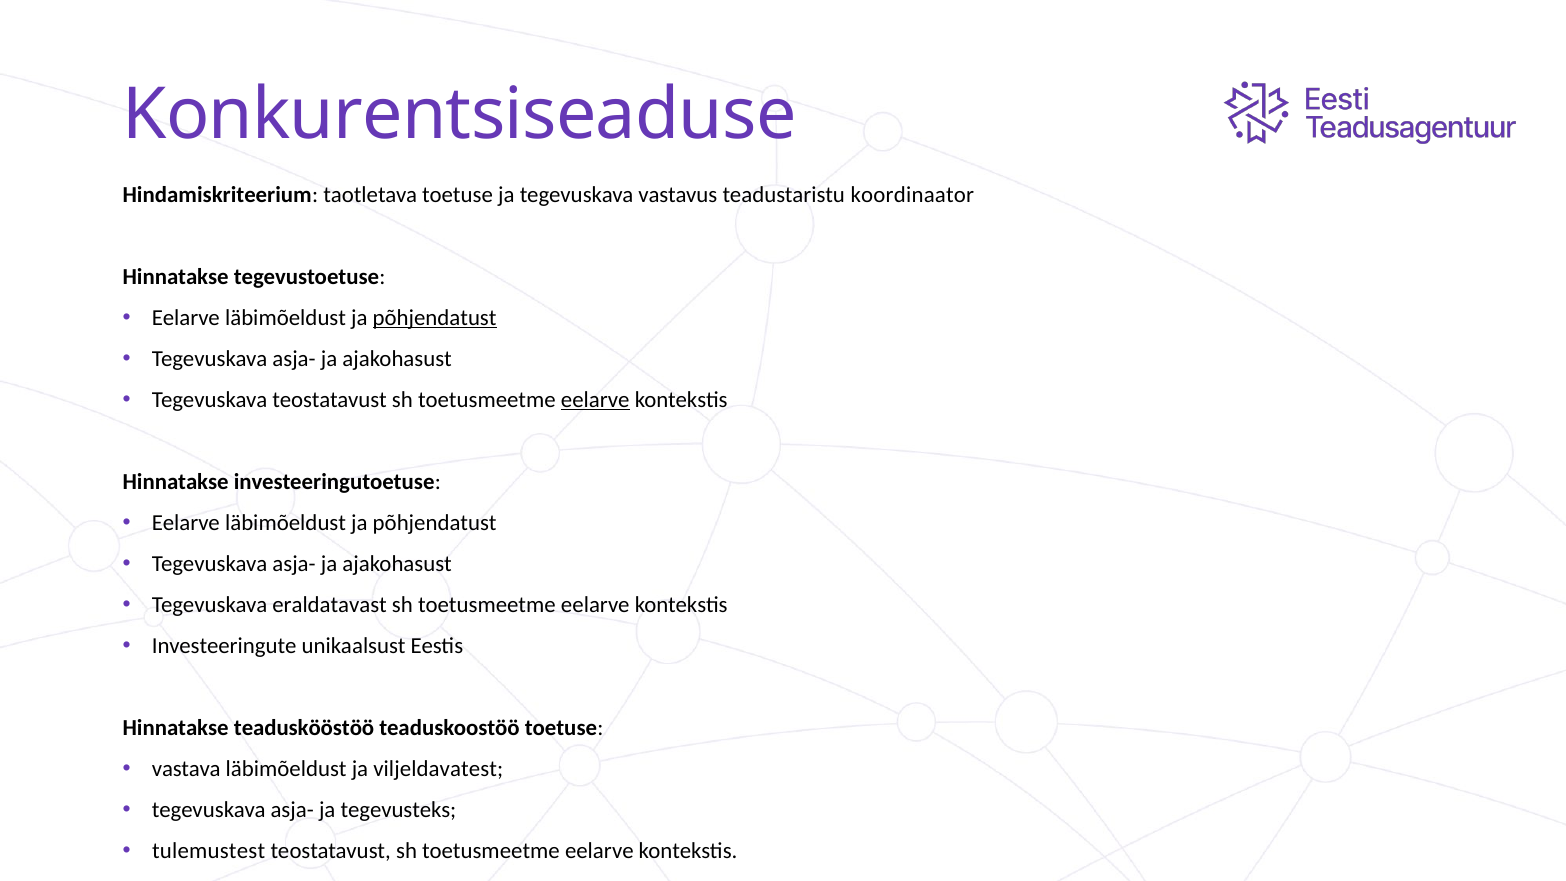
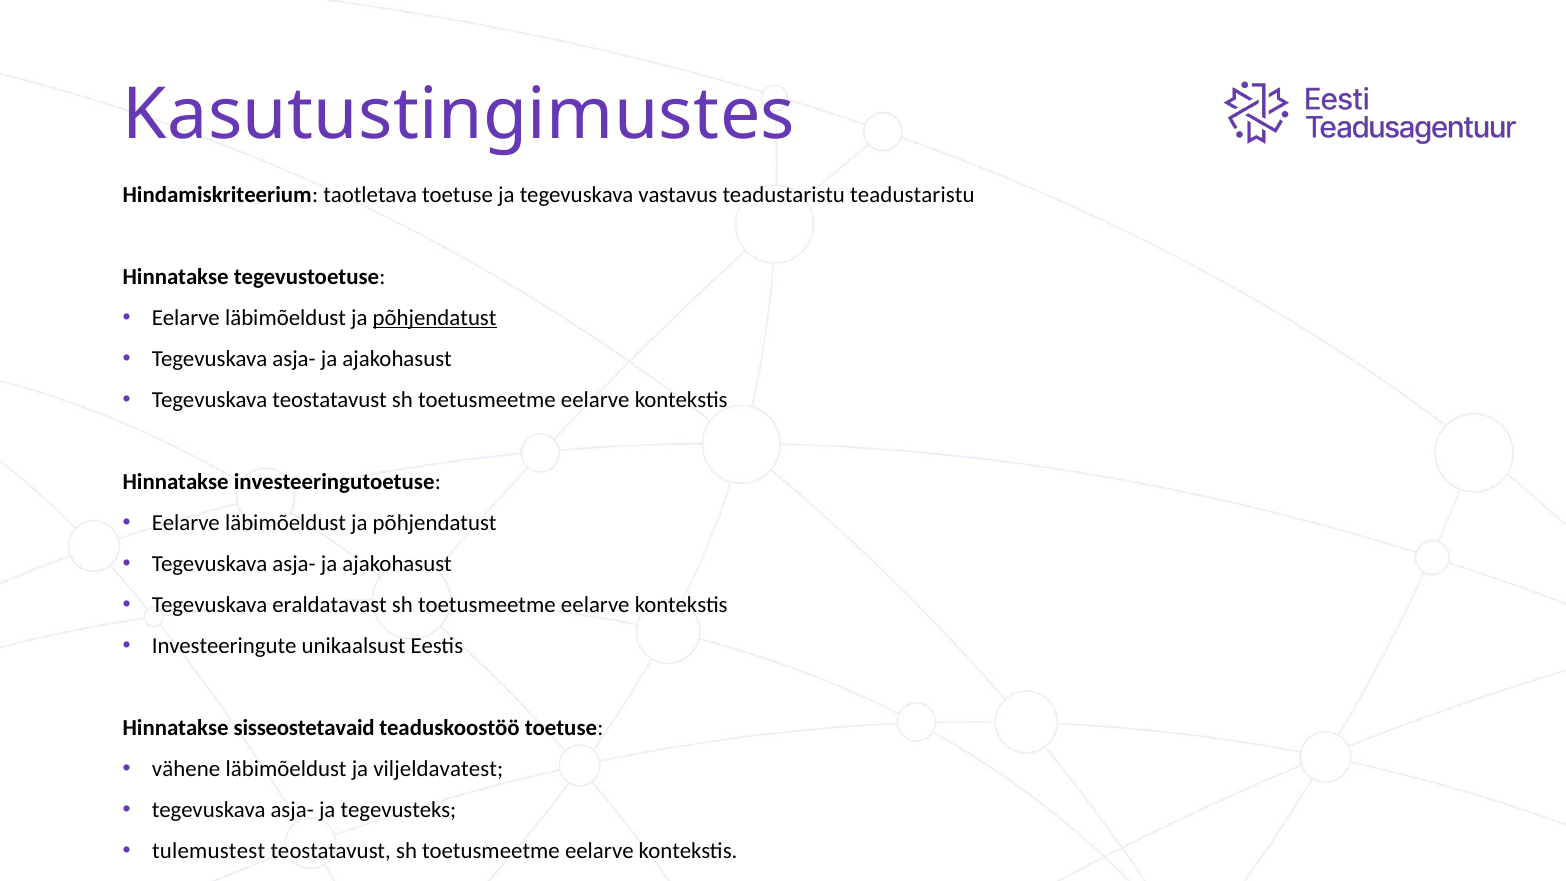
Konkurentsiseaduse: Konkurentsiseaduse -> Kasutustingimustes (459, 115)
teadustaristu koordinaator: koordinaator -> teadustaristu (912, 195)
eelarve underline: present -> none (595, 400)
teaduskööstöö: teaduskööstöö -> sisseostetavaid (304, 728)
vastava: vastava -> vähene (186, 769)
